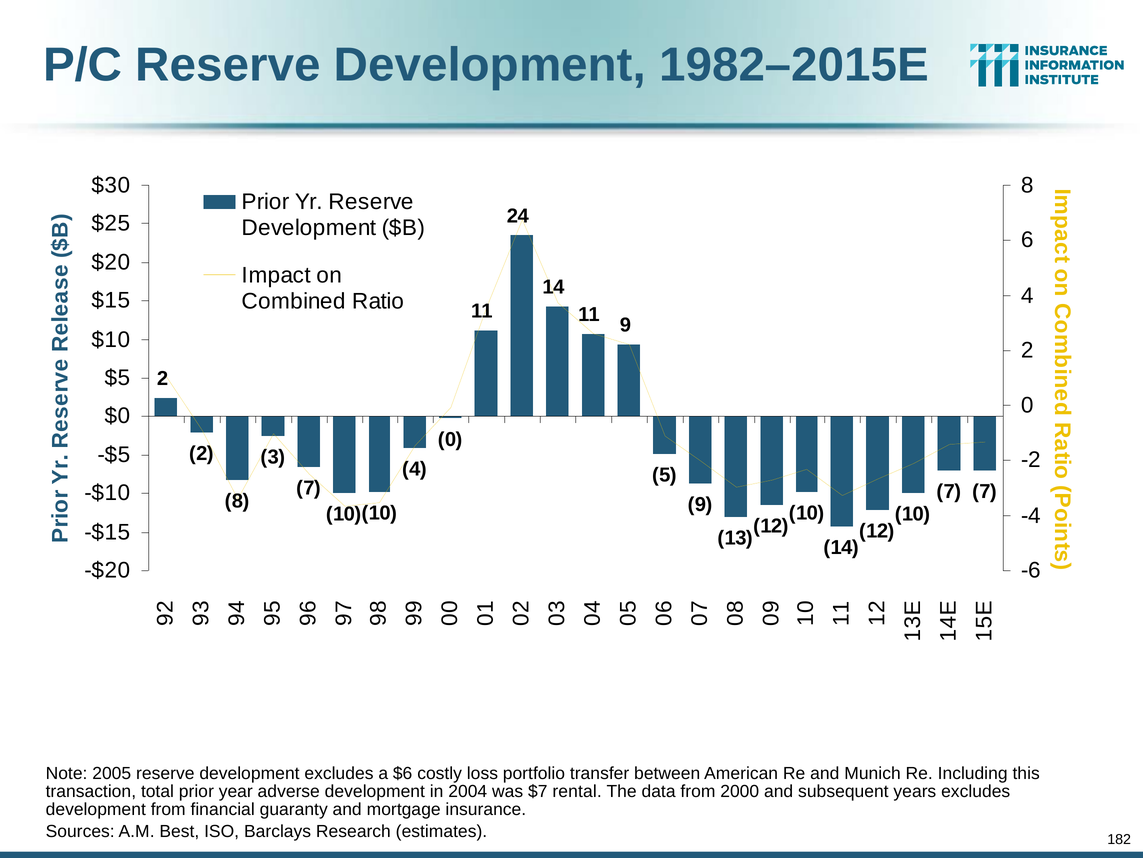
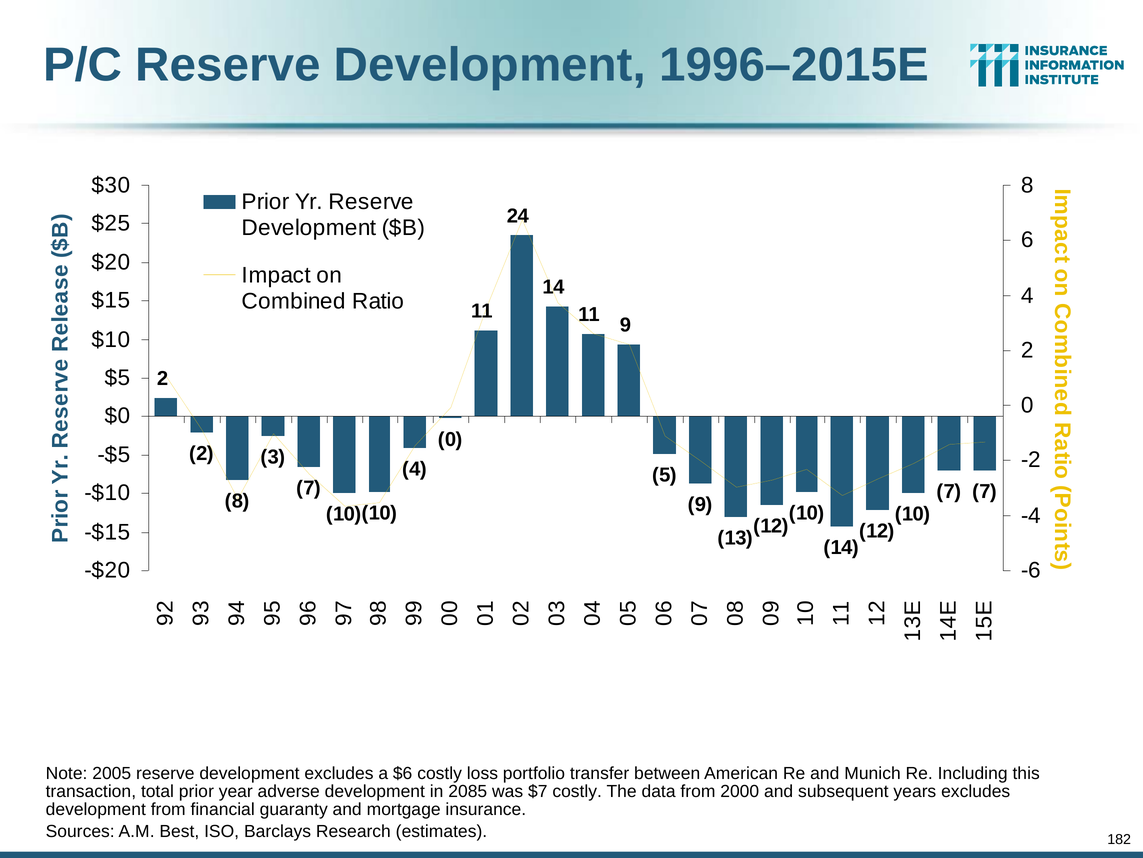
1982–2015E: 1982–2015E -> 1996–2015E (794, 65)
2004: 2004 -> 2085 (468, 791)
$7 rental: rental -> costly (577, 791)
